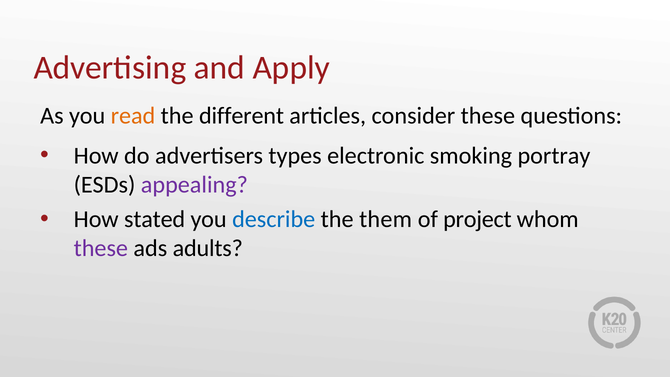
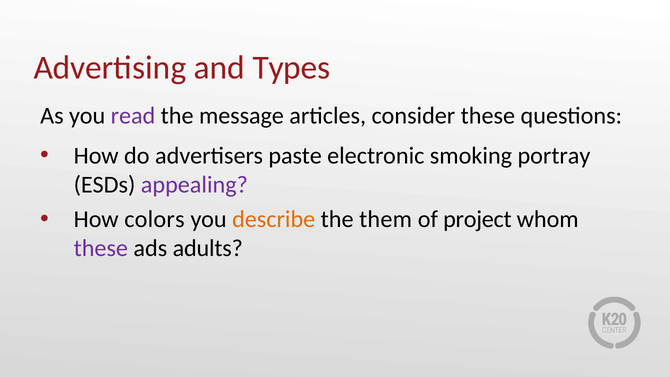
Apply: Apply -> Types (291, 68)
read colour: orange -> purple (133, 115)
different: different -> message (241, 115)
types: types -> paste (295, 156)
stated: stated -> colors (154, 219)
describe colour: blue -> orange (274, 219)
